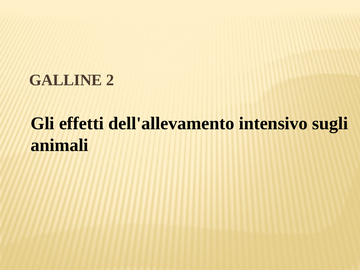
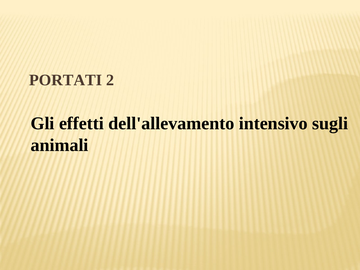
GALLINE: GALLINE -> PORTATI (66, 80)
